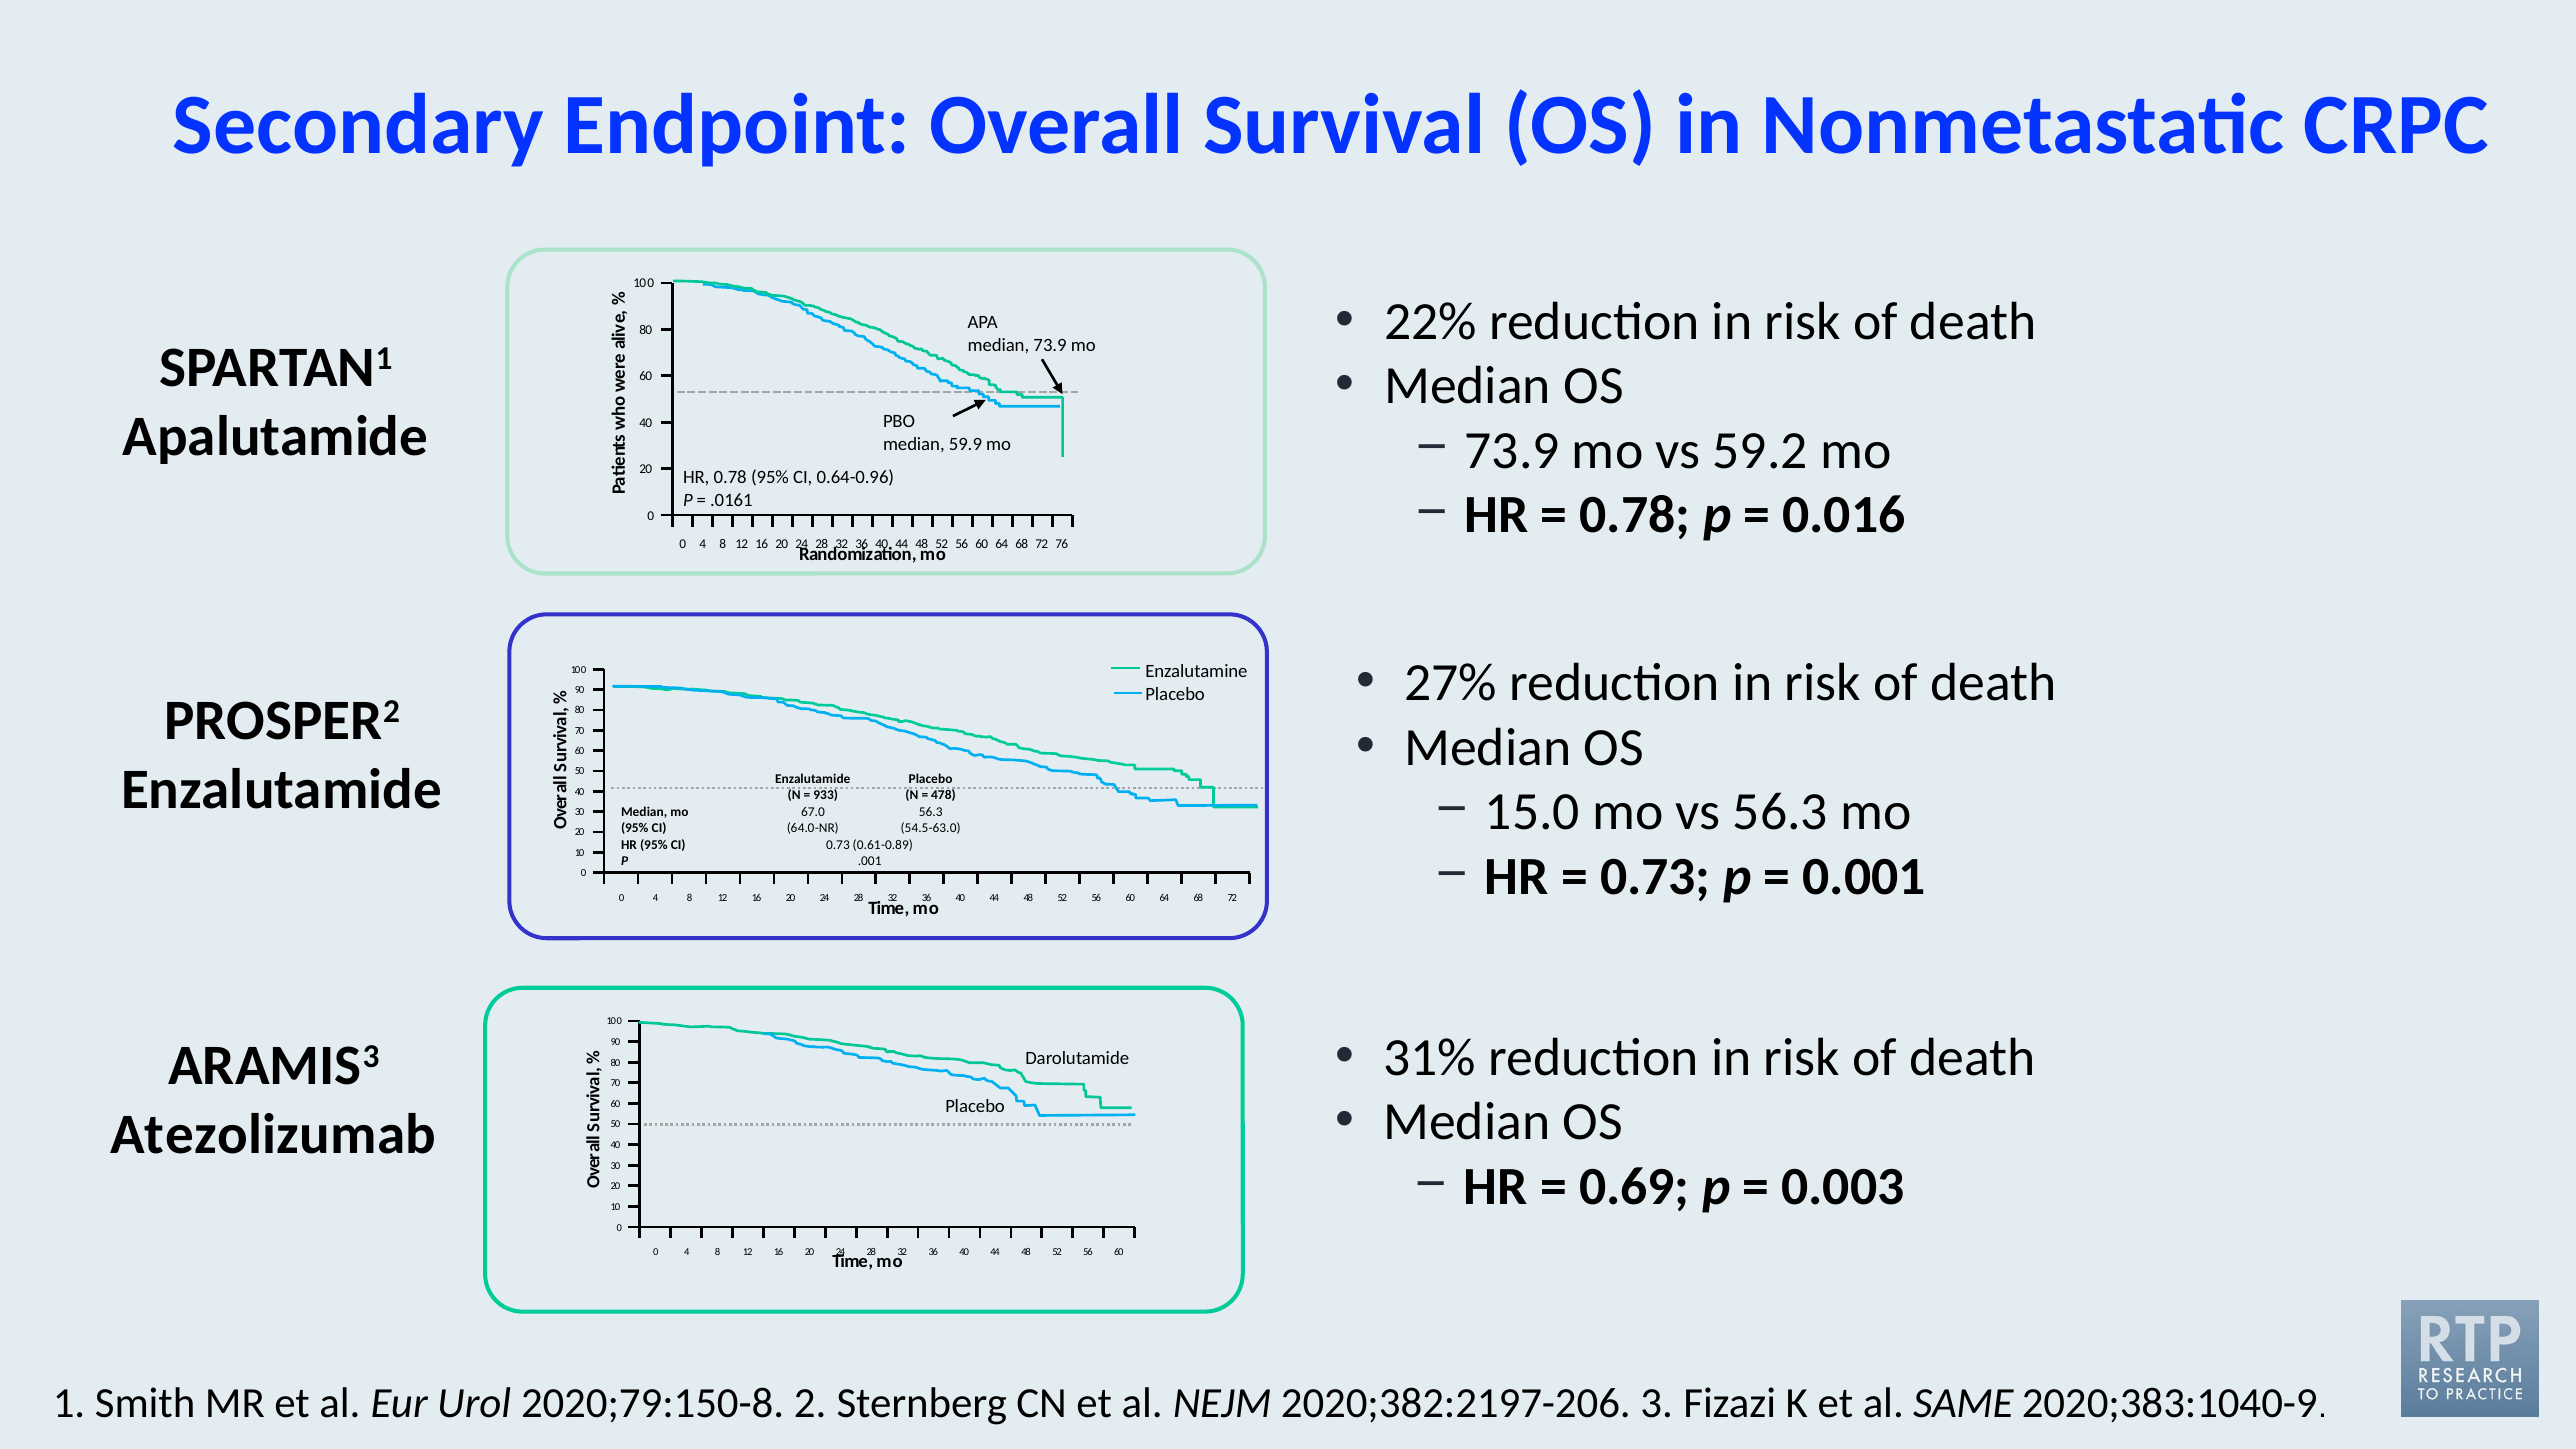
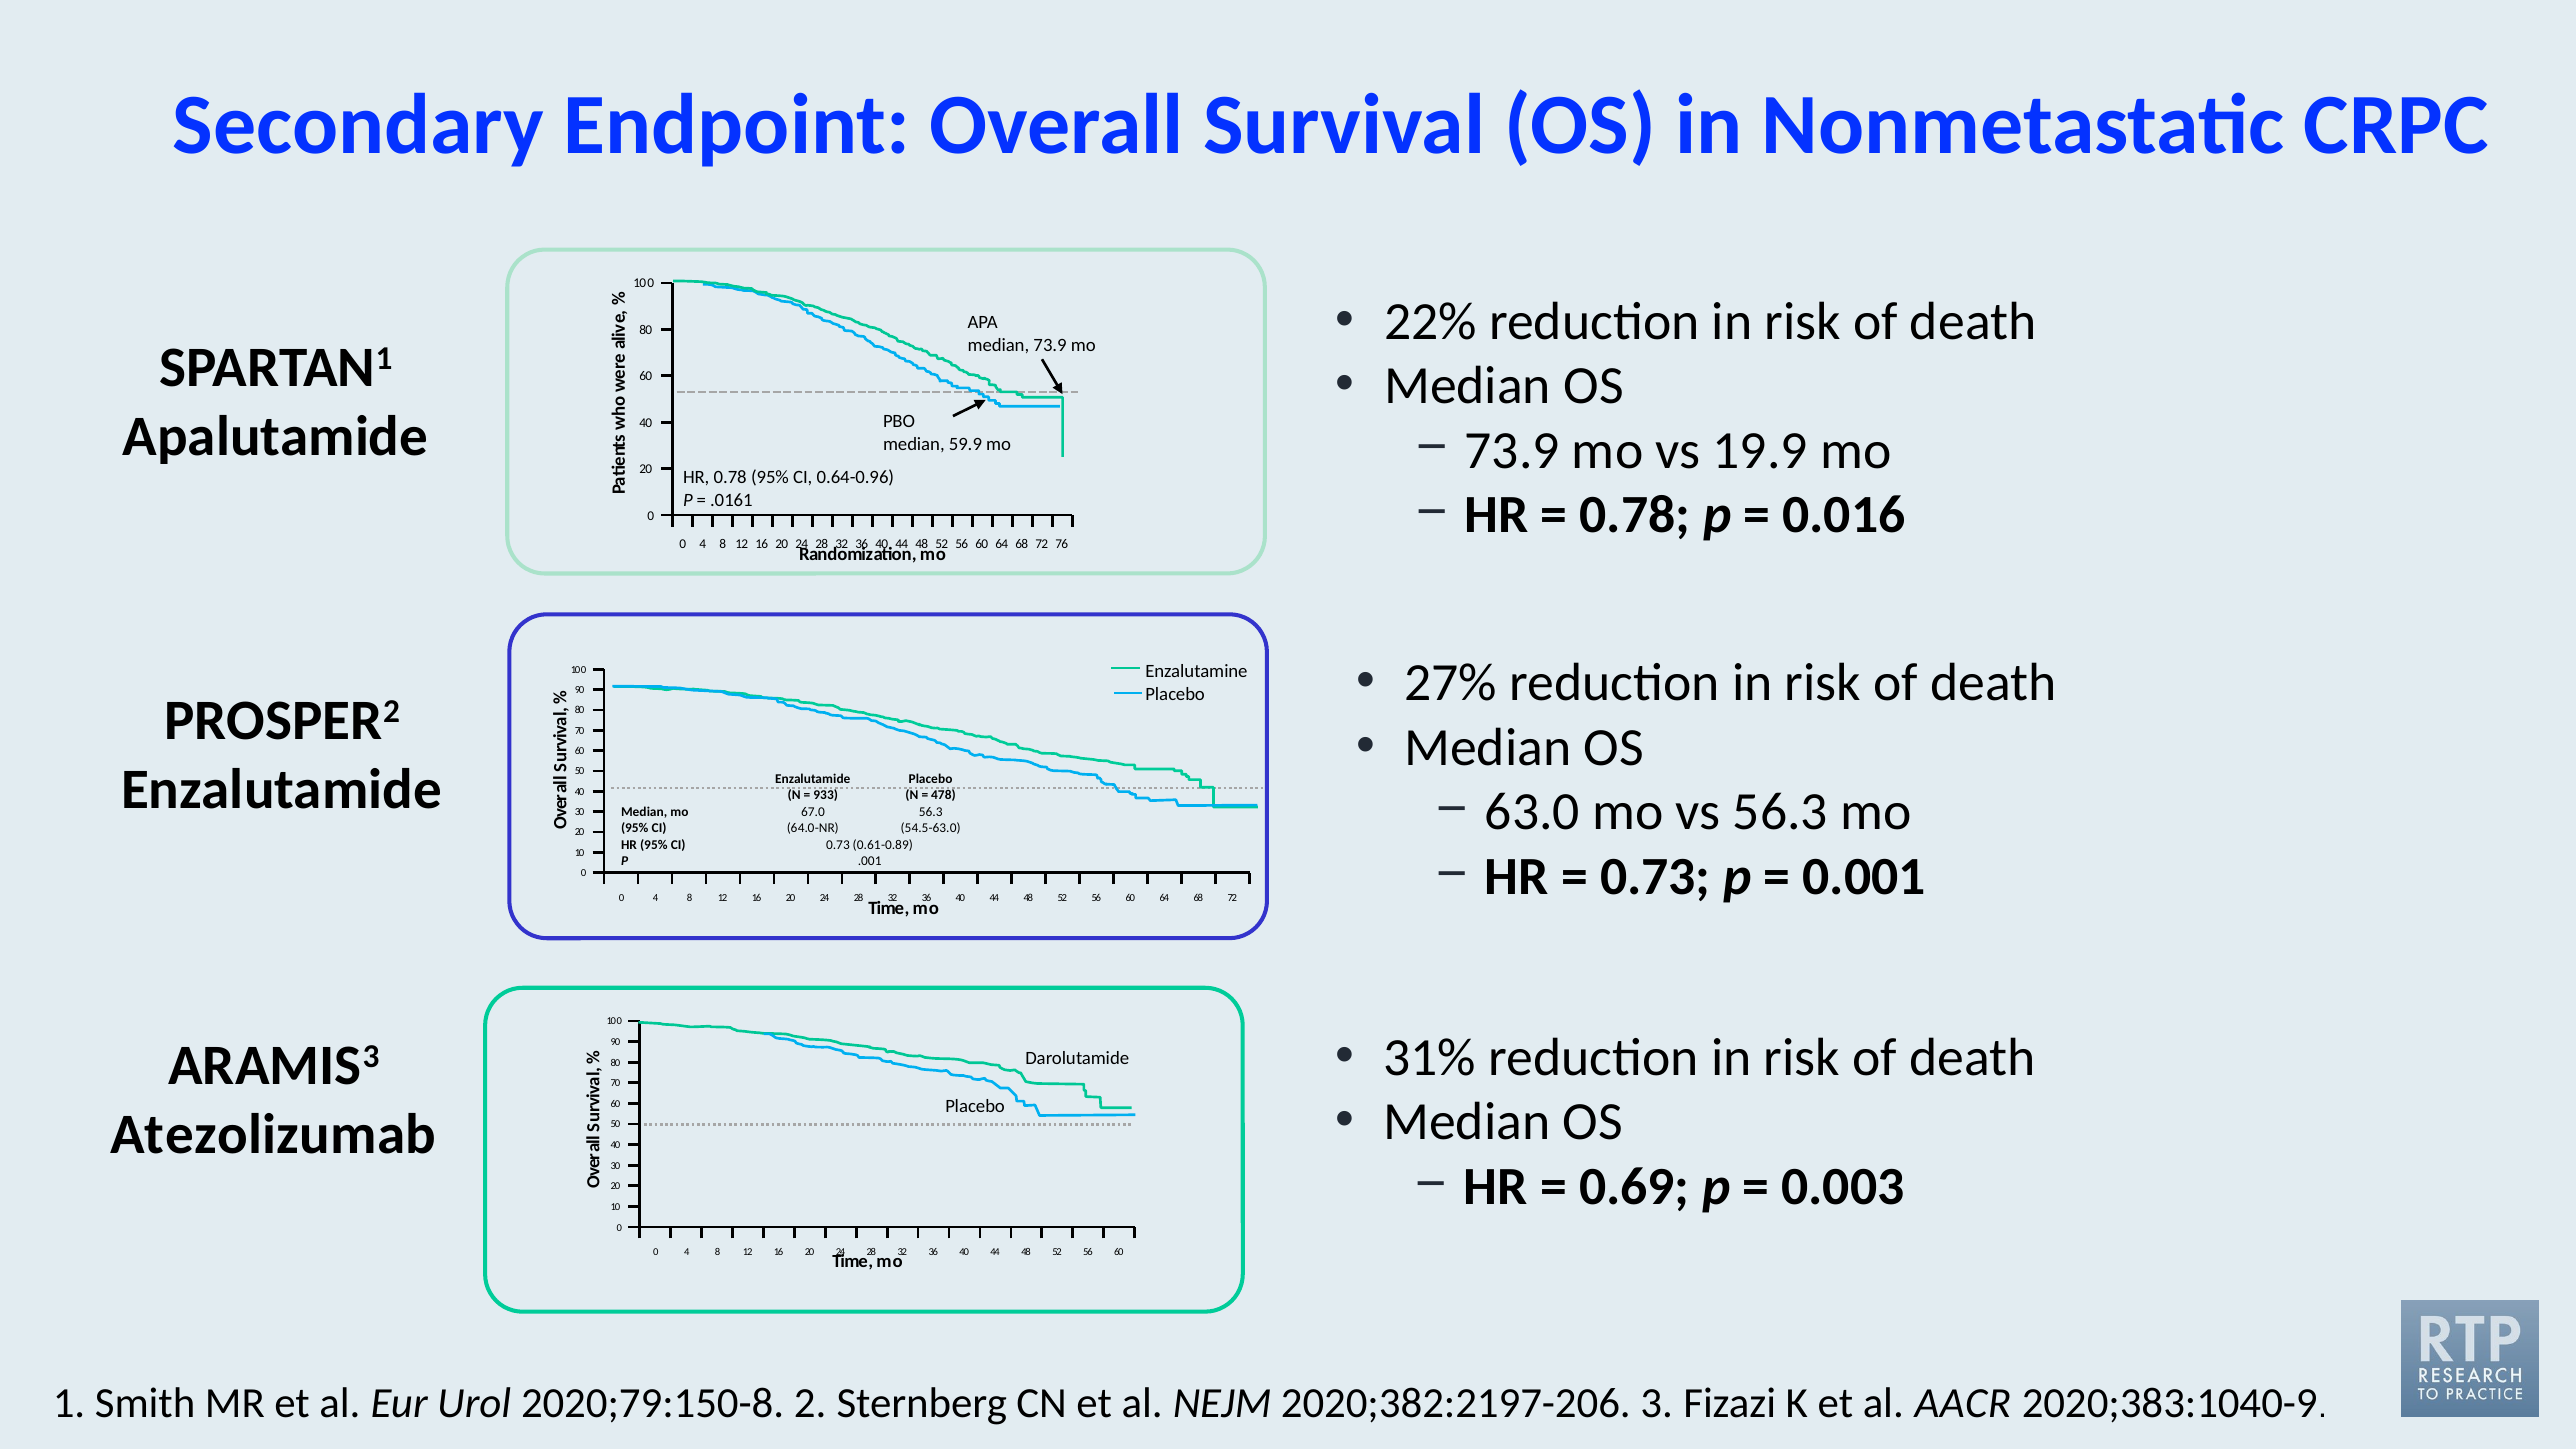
59.2: 59.2 -> 19.9 (1760, 450)
15.0: 15.0 -> 63.0 (1533, 812)
SAME: SAME -> AACR (1963, 1404)
